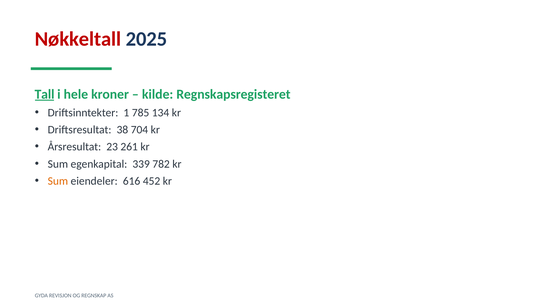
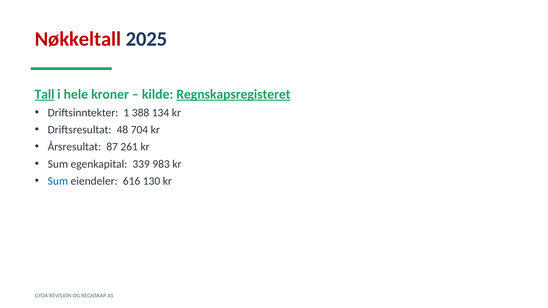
Regnskapsregisteret underline: none -> present (233, 94)
785: 785 -> 388 (141, 113)
38: 38 -> 48 (122, 130)
23: 23 -> 87 (112, 147)
782: 782 -> 983 (161, 164)
Sum colour: orange -> blue (58, 181)
452: 452 -> 130 (152, 181)
